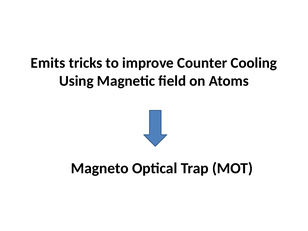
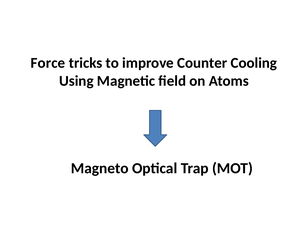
Emits: Emits -> Force (48, 63)
